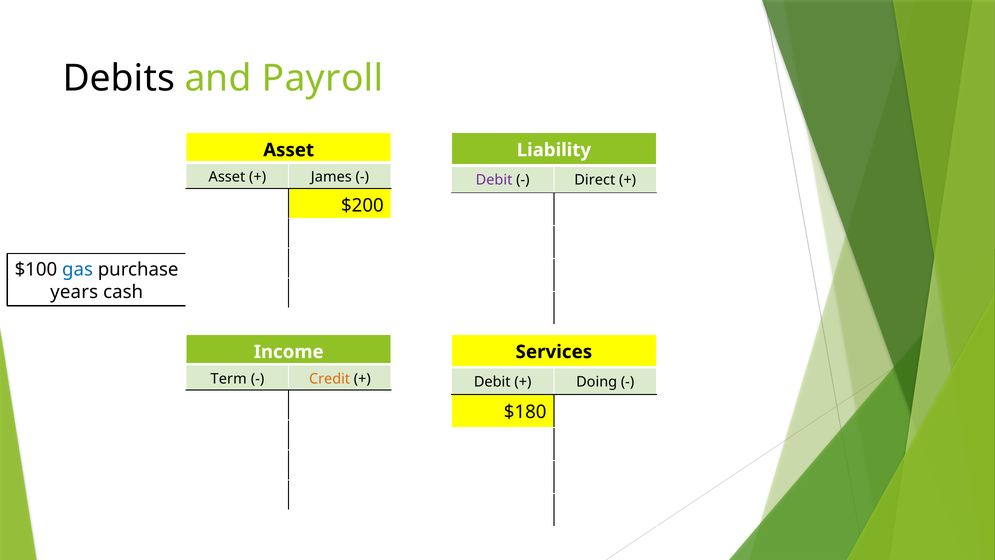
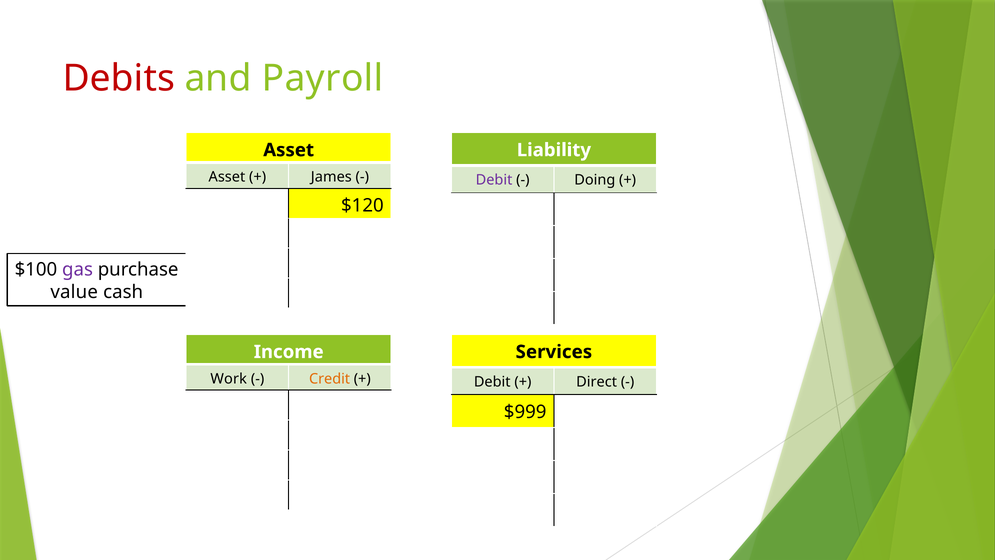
Debits colour: black -> red (119, 78)
Direct: Direct -> Doing (595, 180)
$200: $200 -> $120 (362, 206)
gas colour: blue -> purple (78, 270)
years: years -> value (74, 292)
Term: Term -> Work (229, 379)
Doing: Doing -> Direct (597, 382)
$180: $180 -> $999 (525, 412)
